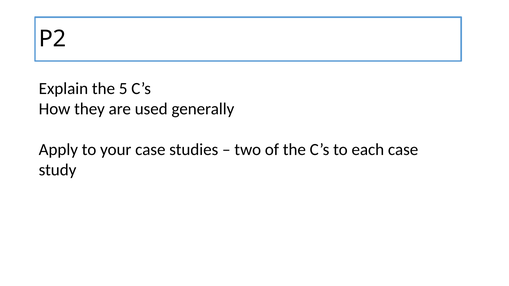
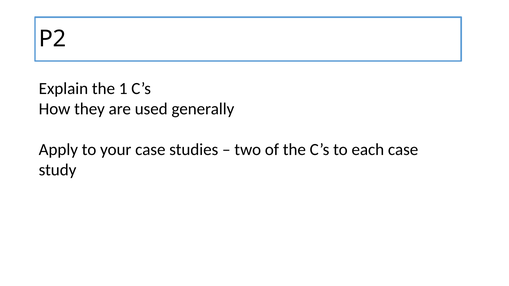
5: 5 -> 1 (123, 89)
